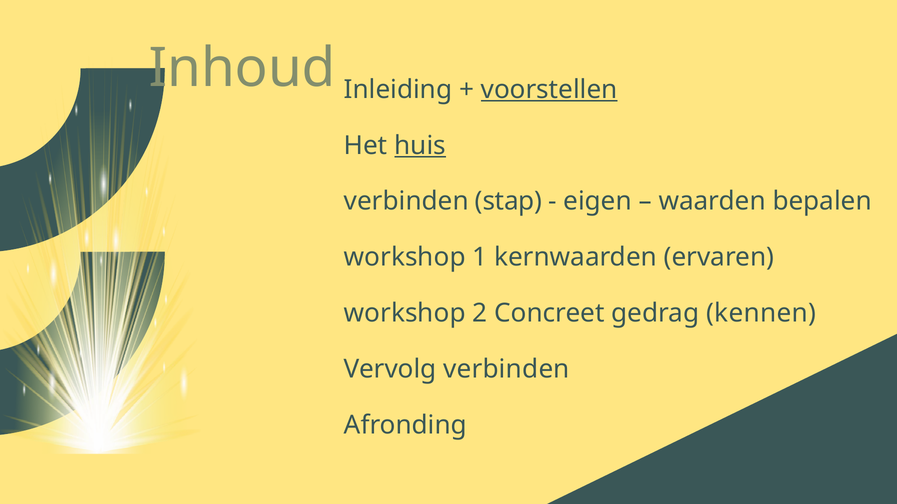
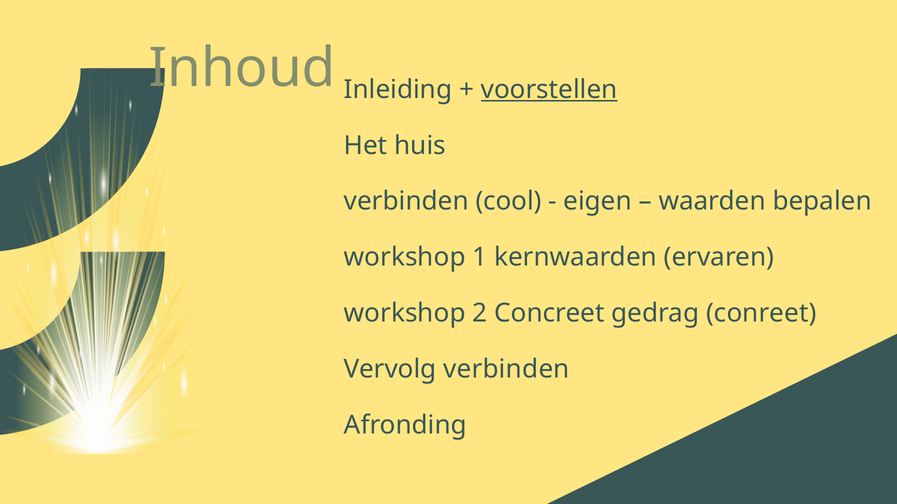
huis underline: present -> none (420, 146)
stap: stap -> cool (508, 202)
kennen: kennen -> conreet (761, 314)
